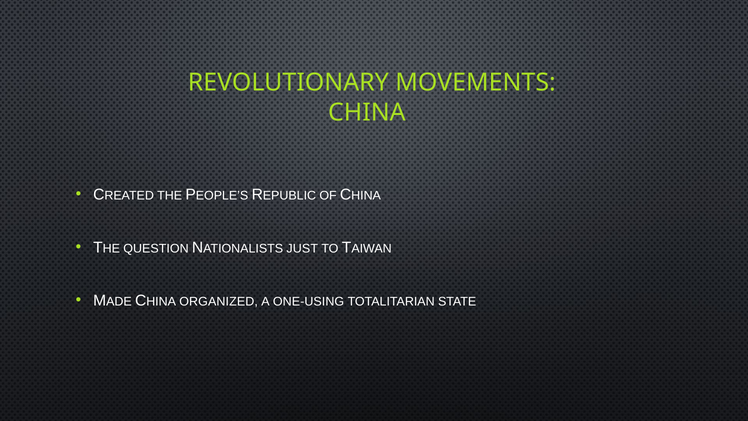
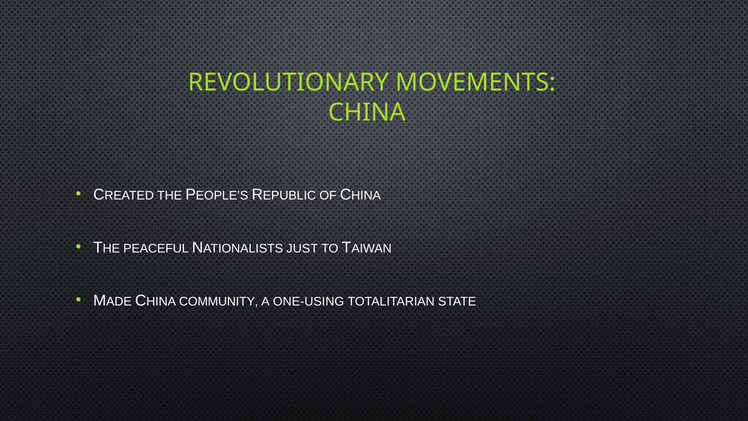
QUESTION: QUESTION -> PEACEFUL (156, 248)
ORGANIZED: ORGANIZED -> COMMUNITY (219, 301)
